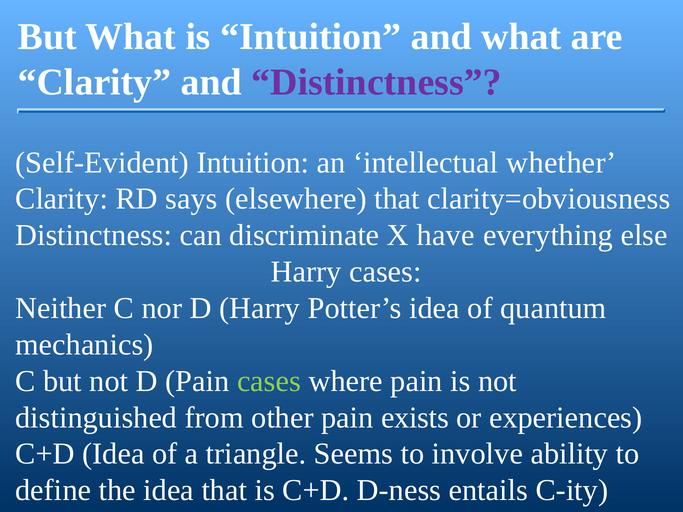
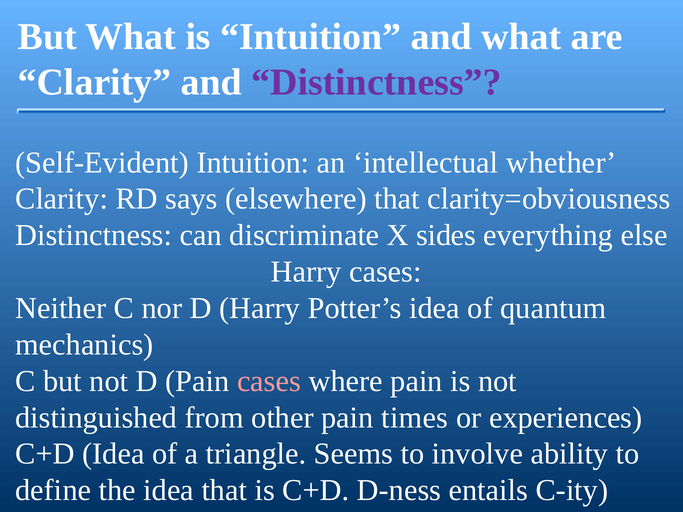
have: have -> sides (446, 236)
cases colour: light green -> pink (269, 381)
exists: exists -> times (415, 418)
